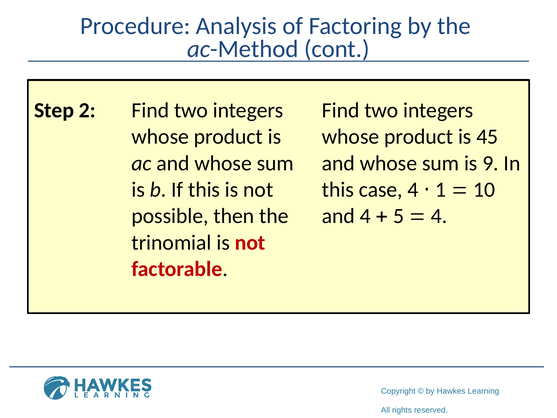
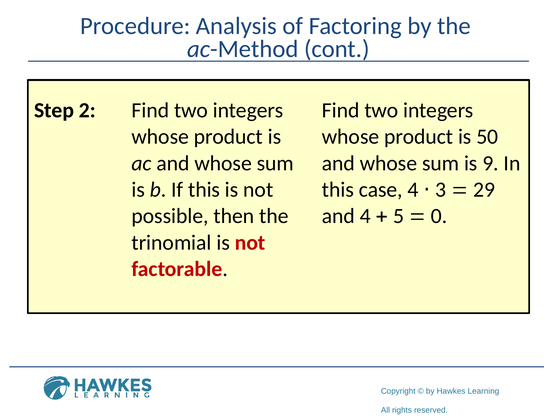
45: 45 -> 50 (487, 137)
10: 10 -> 29 (484, 190)
1: 1 -> 3 (441, 190)
4: 4 -> 0 (439, 216)
